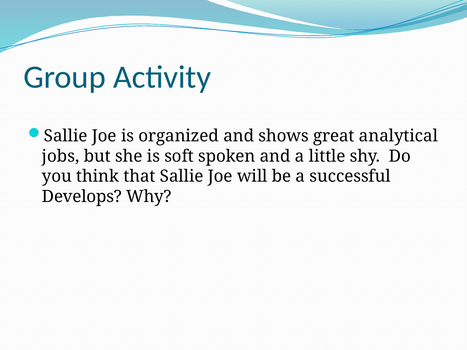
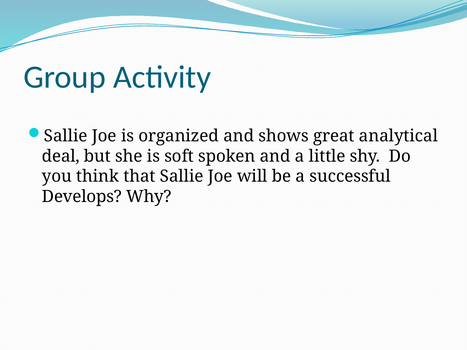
jobs: jobs -> deal (61, 156)
